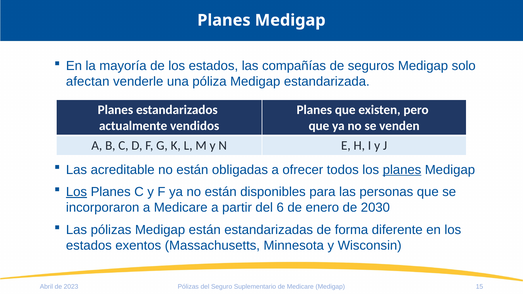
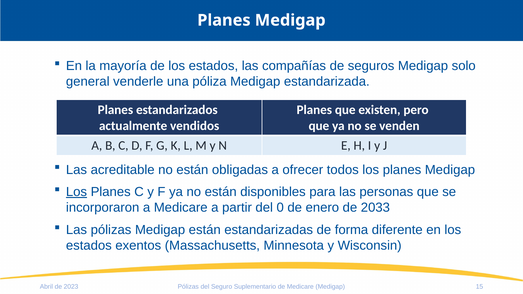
afectan: afectan -> general (88, 82)
planes underline: present -> none (402, 170)
6: 6 -> 0 (280, 208)
2030: 2030 -> 2033 (375, 208)
